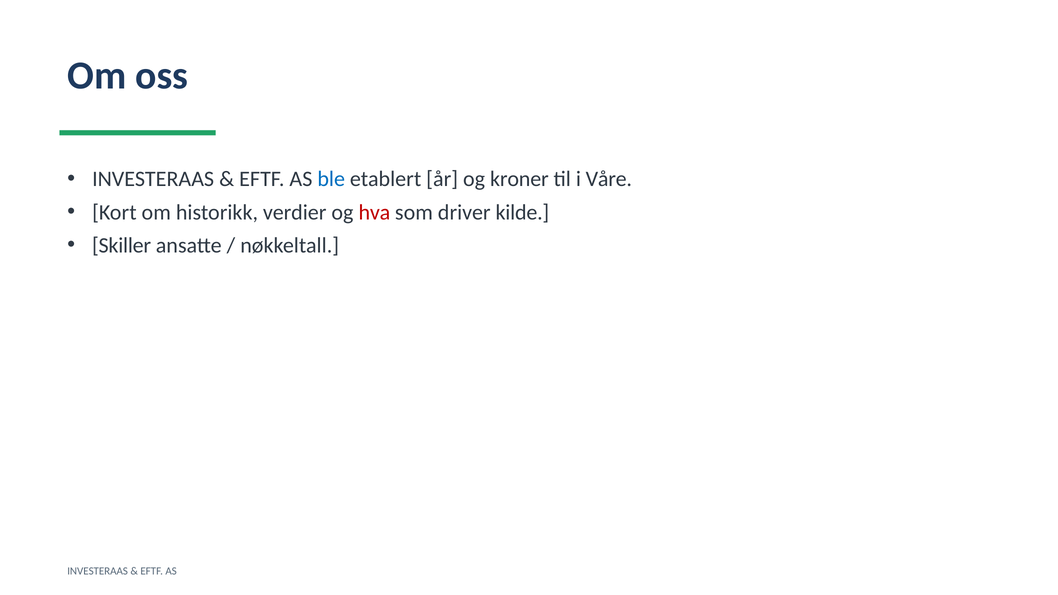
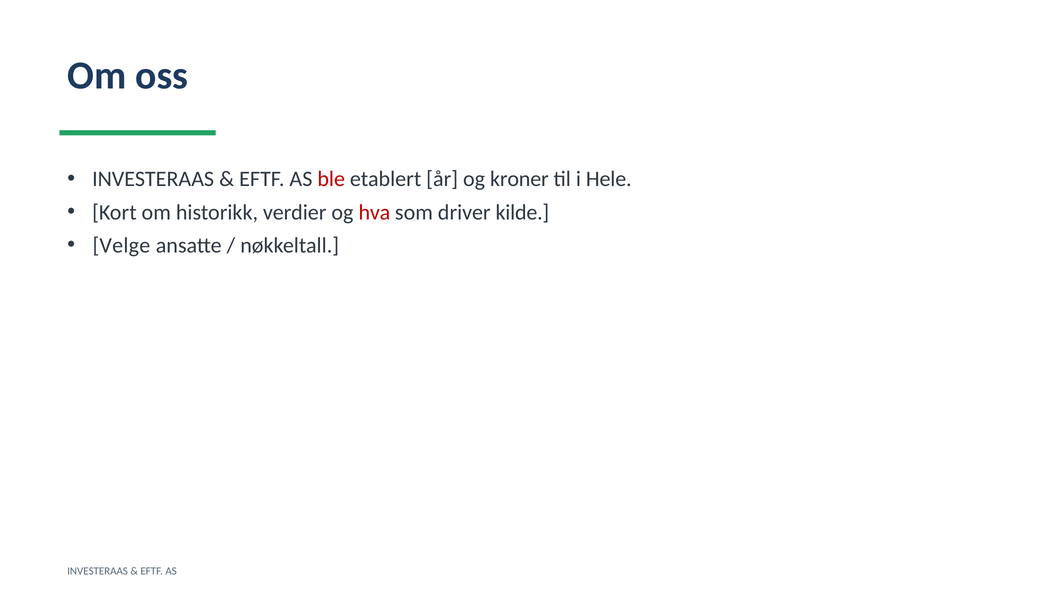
ble colour: blue -> red (331, 179)
Våre: Våre -> Hele (609, 179)
Skiller: Skiller -> Velge (121, 245)
